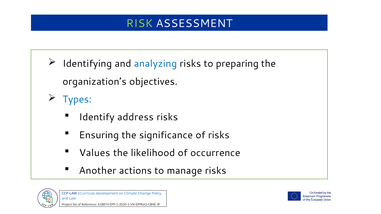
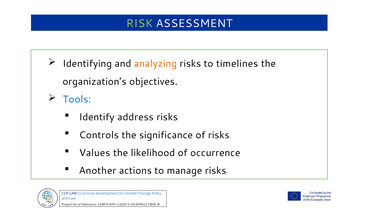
analyzing colour: blue -> orange (155, 64)
preparing: preparing -> timelines (237, 64)
Types: Types -> Tools (77, 99)
Ensuring: Ensuring -> Controls (99, 135)
